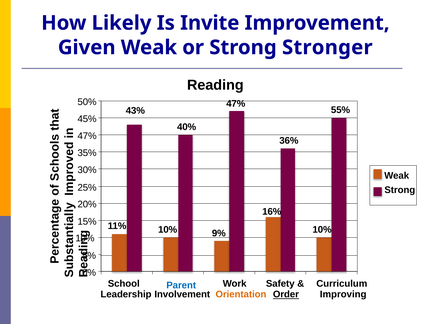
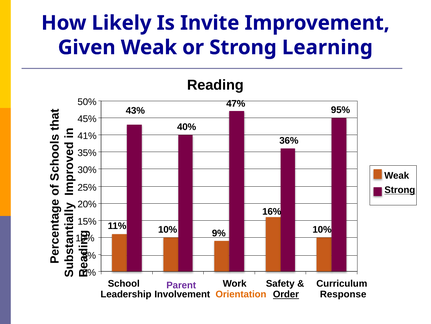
Stronger: Stronger -> Learning (327, 47)
55%: 55% -> 95% (341, 110)
47%: 47% -> 41% (87, 136)
Strong underline: none -> present (400, 190)
Parent colour: blue -> purple (181, 285)
Improving: Improving -> Response (343, 294)
